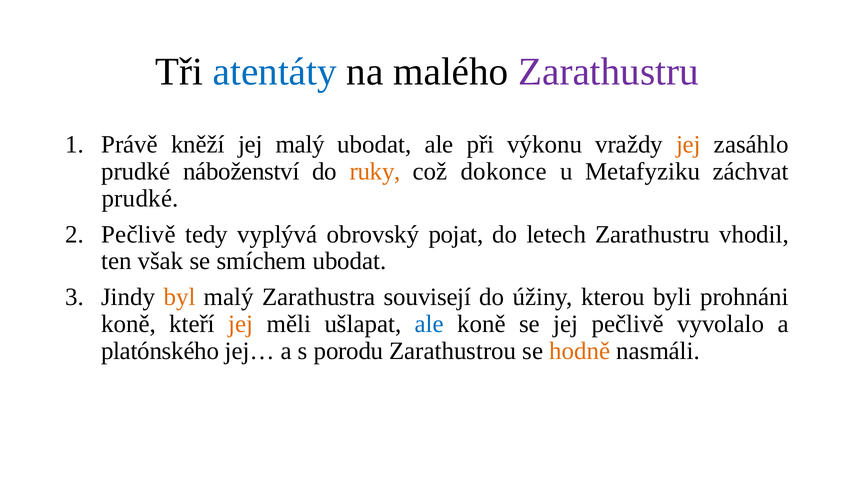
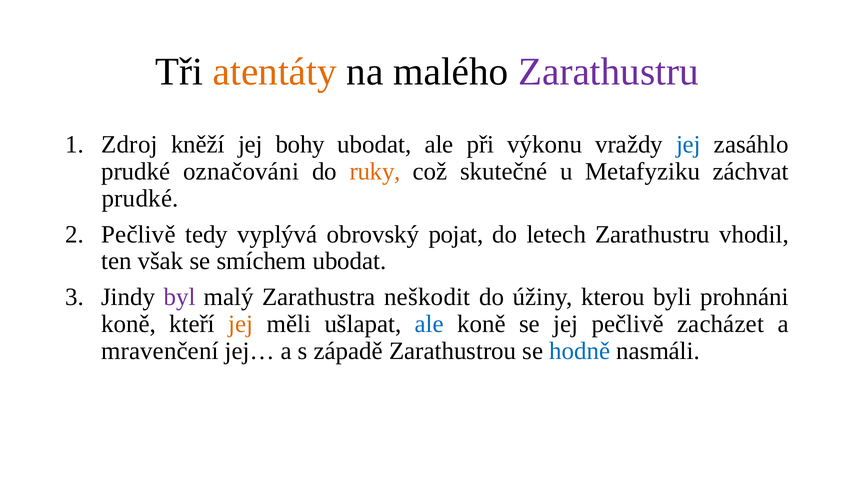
atentáty colour: blue -> orange (275, 72)
Právě: Právě -> Zdroj (129, 145)
jej malý: malý -> bohy (300, 145)
jej colour: orange -> blue (688, 145)
náboženství: náboženství -> označováni (241, 171)
dokonce: dokonce -> skutečné (504, 171)
byl colour: orange -> purple (180, 297)
souvisejí: souvisejí -> neškodit (427, 297)
vyvolalo: vyvolalo -> zacházet (721, 324)
platónského: platónského -> mravenčení (160, 351)
porodu: porodu -> západě (348, 351)
hodně colour: orange -> blue (580, 351)
